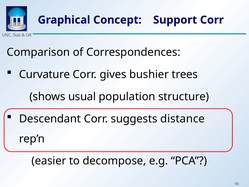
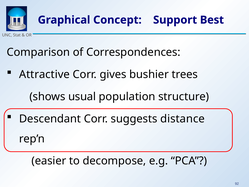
Support Corr: Corr -> Best (212, 20)
Curvature: Curvature -> Attractive (44, 74)
